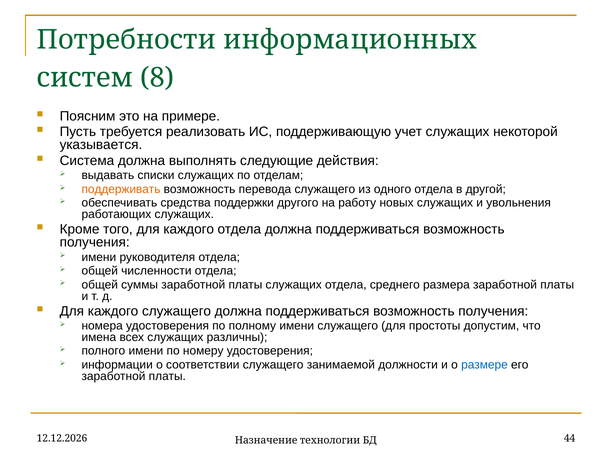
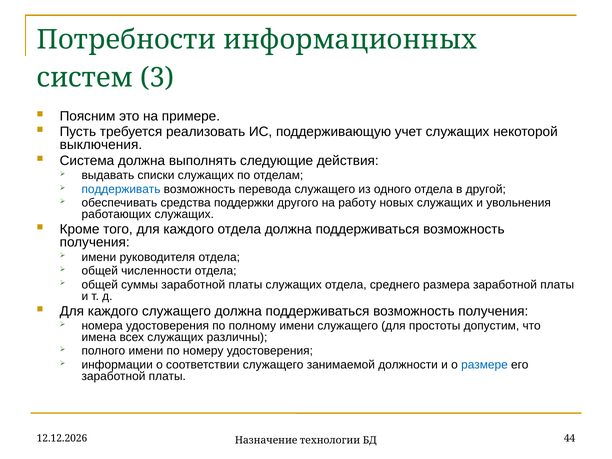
8: 8 -> 3 (157, 78)
указывается: указывается -> выключения (101, 145)
поддерживать colour: orange -> blue (121, 189)
